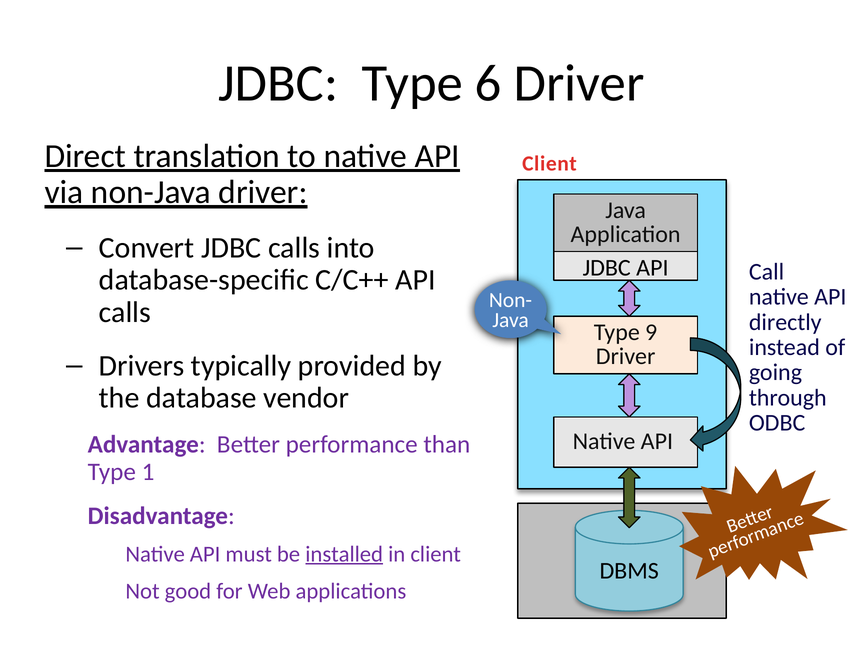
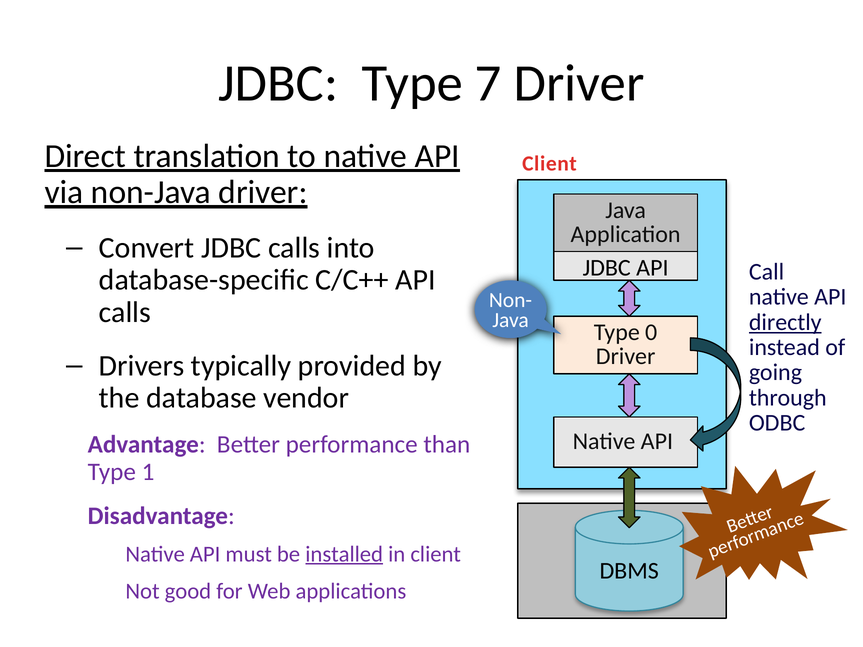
6: 6 -> 7 (488, 84)
directly underline: none -> present (785, 322)
9: 9 -> 0 (651, 332)
